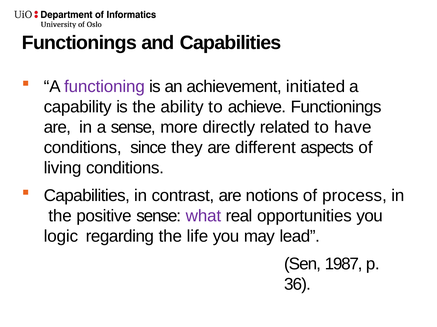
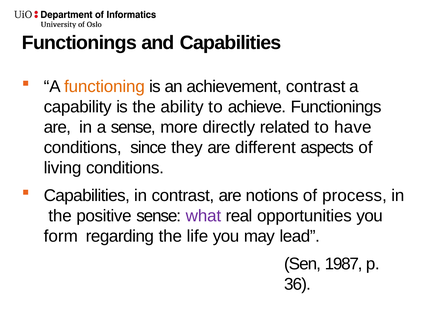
functioning colour: purple -> orange (104, 87)
achievement initiated: initiated -> contrast (316, 87)
logic: logic -> form (61, 237)
